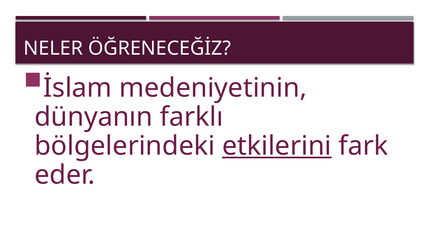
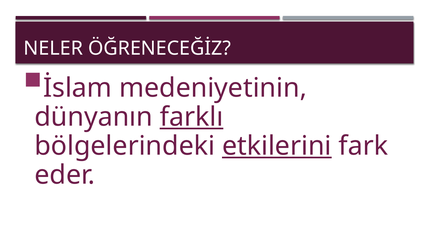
farklı underline: none -> present (192, 117)
